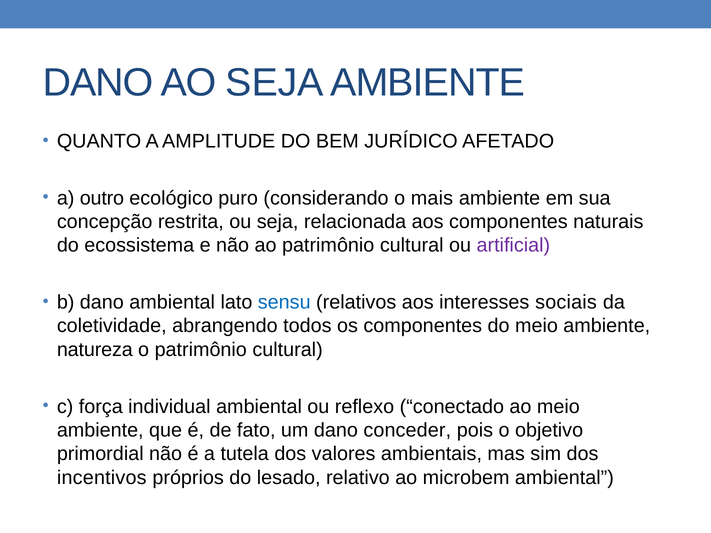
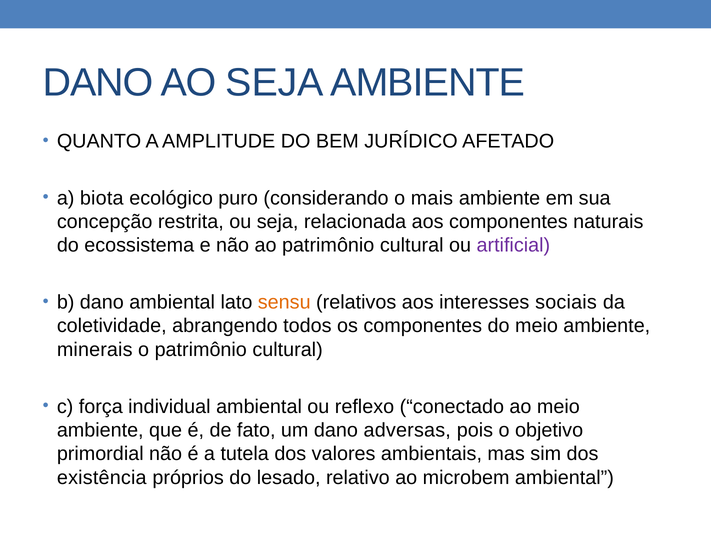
outro: outro -> biota (102, 198)
sensu colour: blue -> orange (284, 302)
natureza: natureza -> minerais (95, 350)
conceder: conceder -> adversas (407, 430)
incentivos: incentivos -> existência (102, 478)
